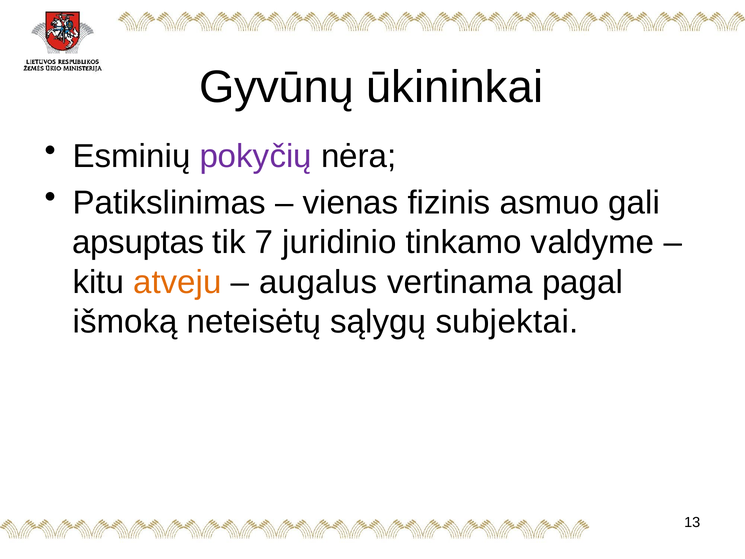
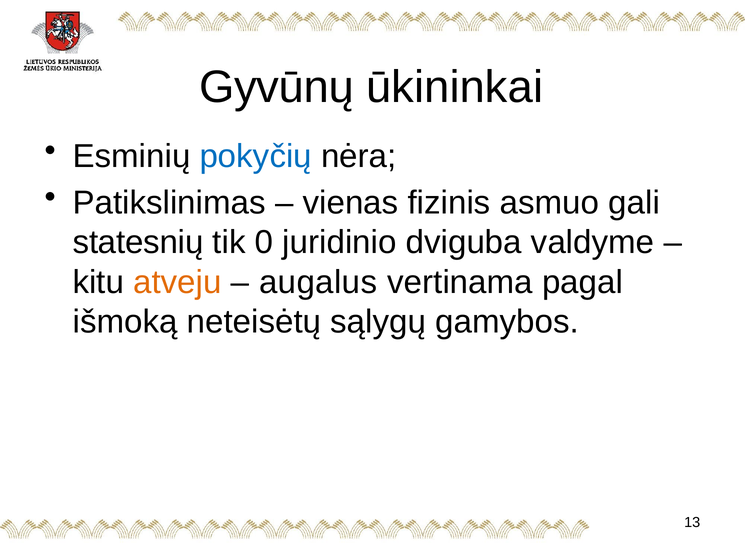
pokyčių colour: purple -> blue (256, 156)
apsuptas: apsuptas -> statesnių (138, 242)
7: 7 -> 0 (264, 242)
tinkamo: tinkamo -> dviguba (464, 242)
subjektai: subjektai -> gamybos (507, 322)
